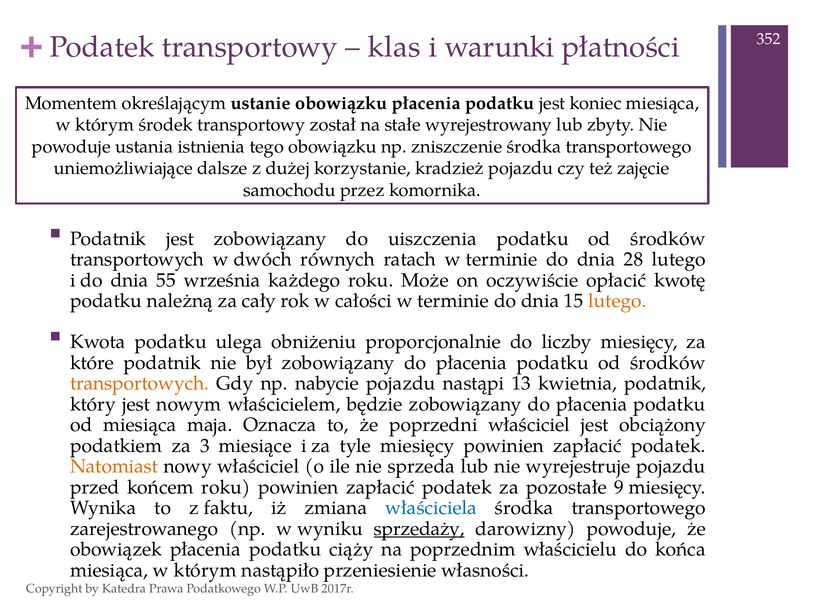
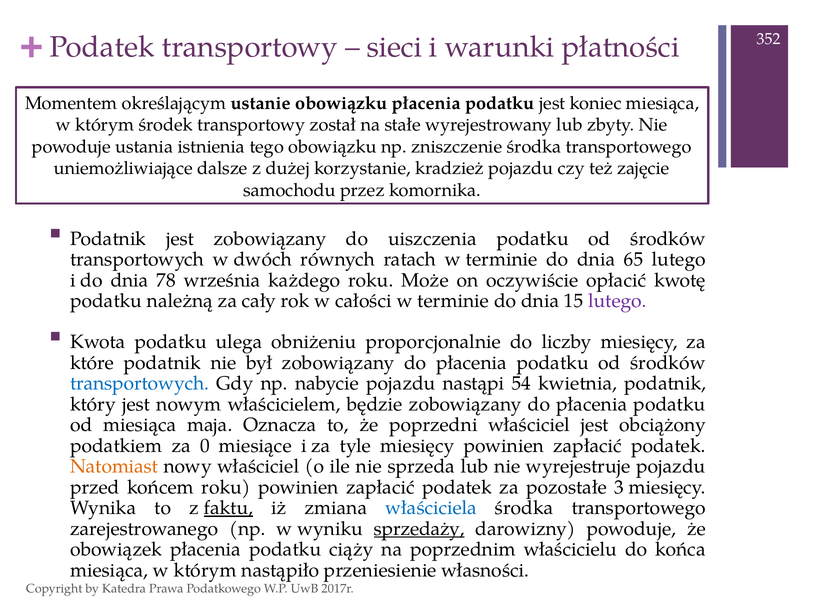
klas: klas -> sieci (394, 47)
28: 28 -> 65 (634, 260)
55: 55 -> 78 (166, 280)
lutego colour: orange -> purple (617, 301)
transportowych colour: orange -> blue (140, 384)
13: 13 -> 54 (521, 384)
3: 3 -> 0 (205, 446)
9: 9 -> 3 (619, 488)
faktu underline: none -> present (228, 508)
